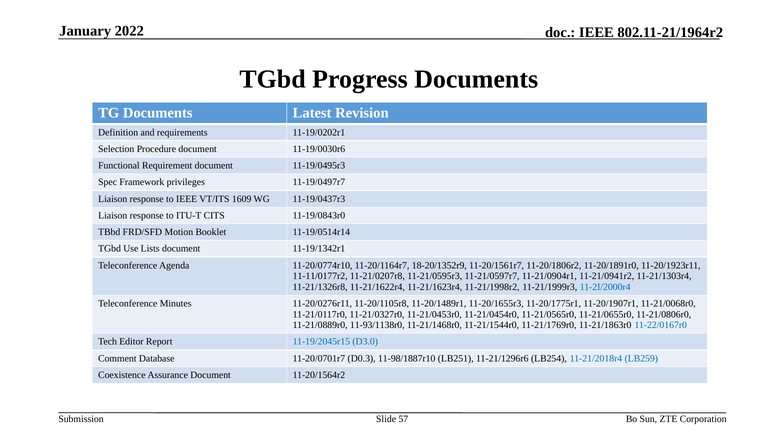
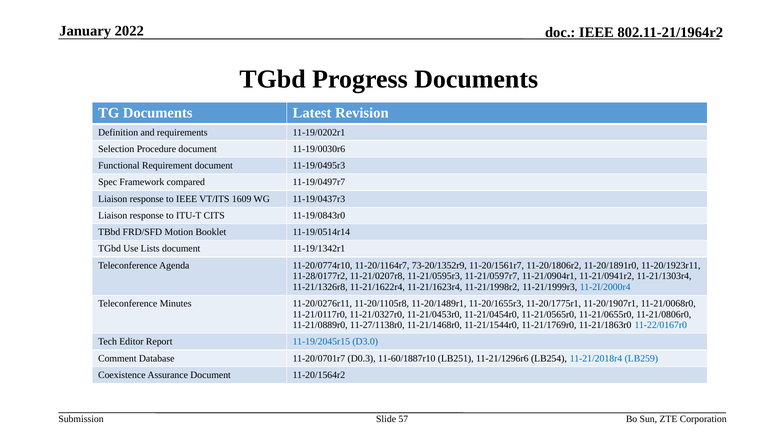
privileges: privileges -> compared (186, 182)
18-20/1352r9: 18-20/1352r9 -> 73-20/1352r9 (439, 266)
11-11/0177r2: 11-11/0177r2 -> 11-28/0177r2 (320, 277)
11-93/1138r0: 11-93/1138r0 -> 11-27/1138r0 (377, 326)
11-98/1887r10: 11-98/1887r10 -> 11-60/1887r10 (407, 359)
